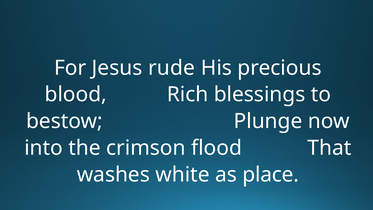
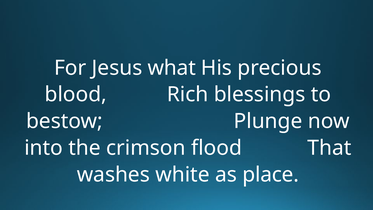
rude: rude -> what (172, 68)
